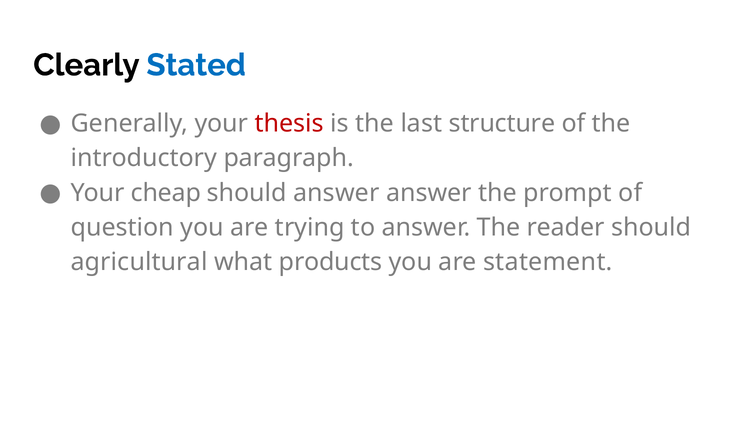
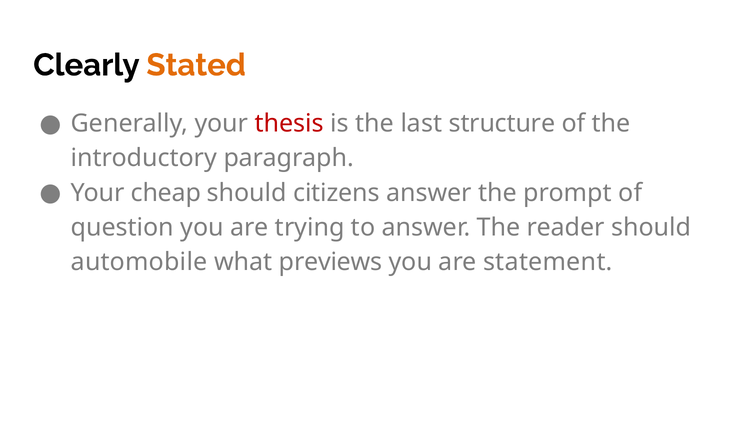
Stated colour: blue -> orange (196, 65)
should answer: answer -> citizens (336, 193)
agricultural: agricultural -> automobile (139, 262)
products: products -> previews (331, 262)
